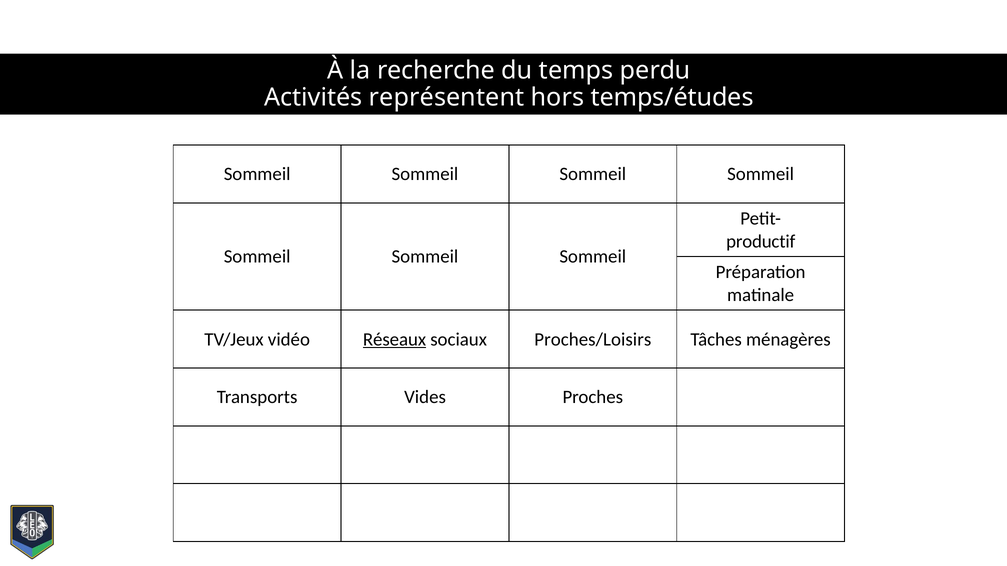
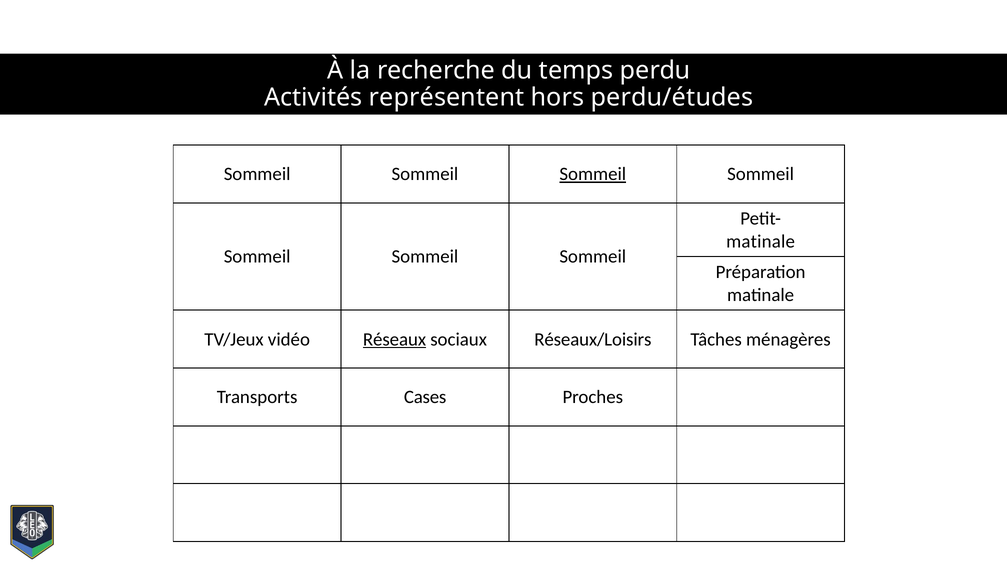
temps/études: temps/études -> perdu/études (672, 98)
Sommeil underline: none -> present (593, 174)
productif: productif -> matinale (761, 242)
Proches/Loisirs: Proches/Loisirs -> Réseaux/Loisirs (593, 340)
Vides: Vides -> Cases (425, 397)
